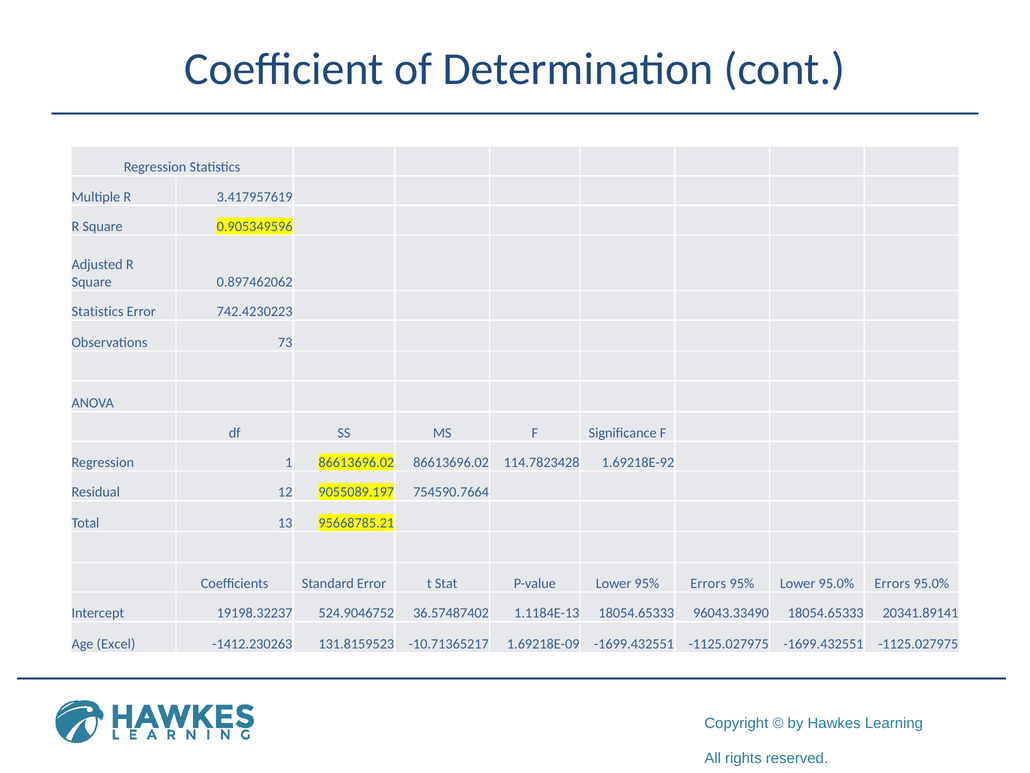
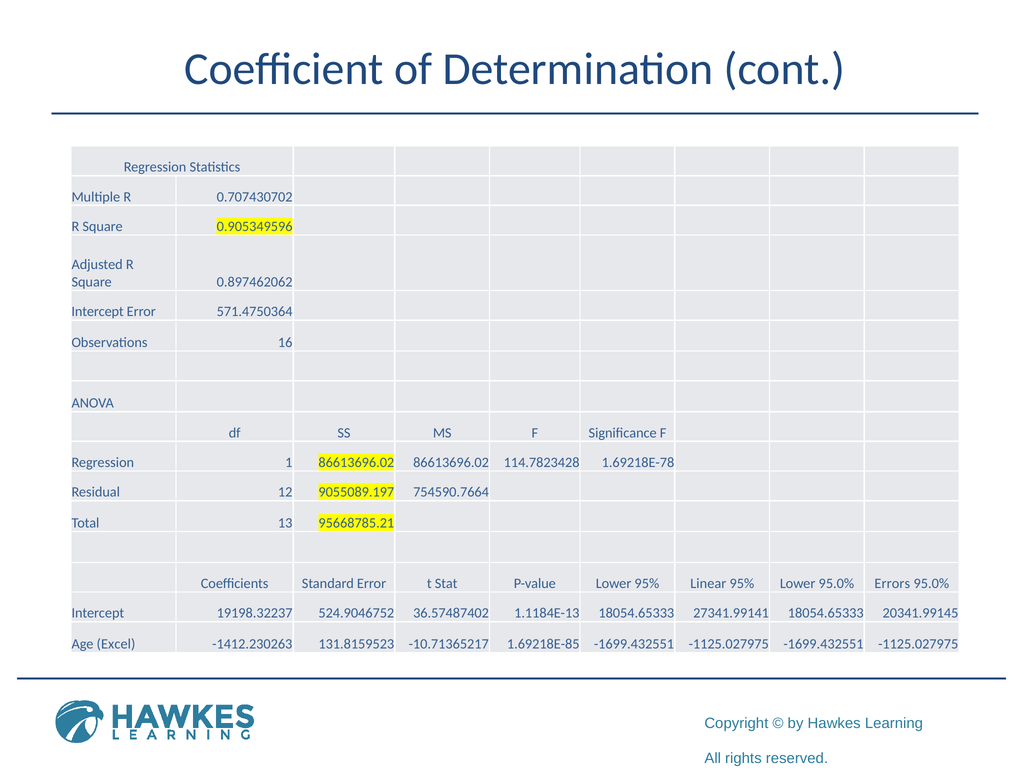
3.417957619: 3.417957619 -> 0.707430702 (255, 197)
Statistics: Statistics -> Intercept (98, 311)
742.4230223: 742.4230223 -> 571.4750364 (255, 311)
73: 73 -> 16 (285, 342)
1.69218E-92: 1.69218E-92 -> 1.69218E-78 (638, 462)
95% Errors: Errors -> Linear (708, 583)
96043.33490: 96043.33490 -> 27341.99141 (731, 613)
20341.89141: 20341.89141 -> 20341.99145 (921, 613)
1.69218E-09: 1.69218E-09 -> 1.69218E-85 (543, 644)
